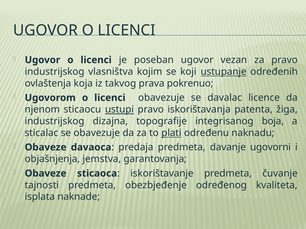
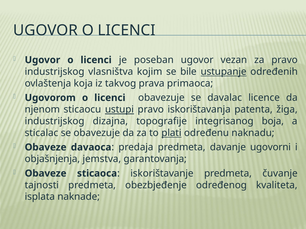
koji: koji -> bile (188, 72)
pokrenuo: pokrenuo -> primaoca (190, 84)
